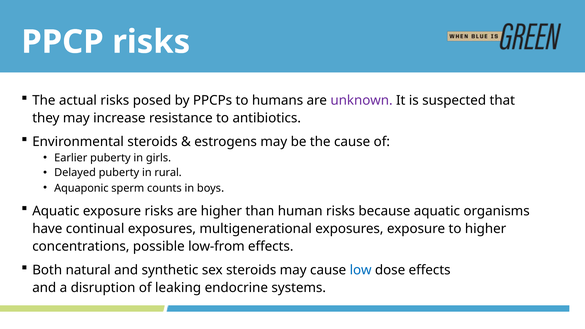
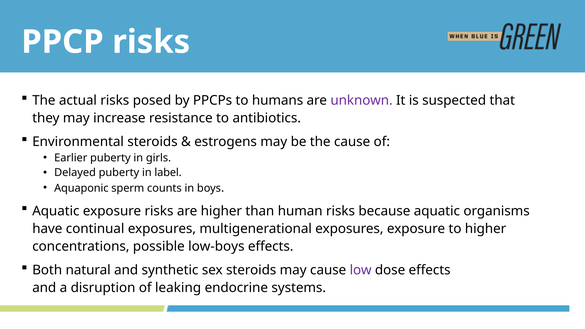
rural: rural -> label (168, 173)
low-from: low-from -> low-boys (216, 246)
low colour: blue -> purple (361, 270)
